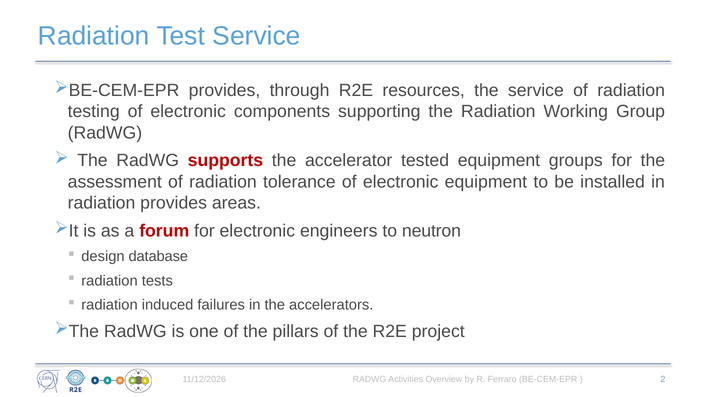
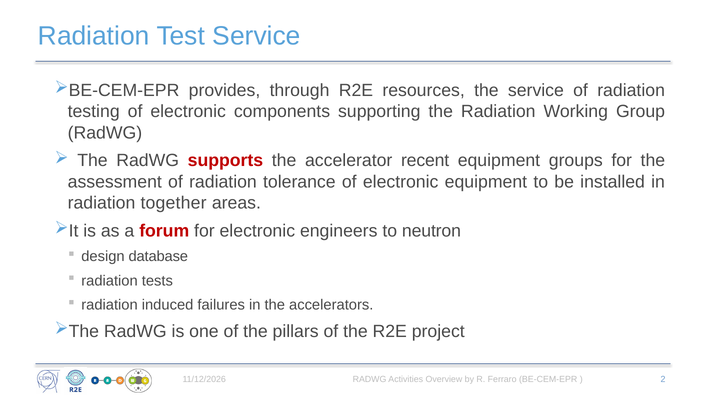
tested: tested -> recent (425, 161)
radiation provides: provides -> together (174, 203)
